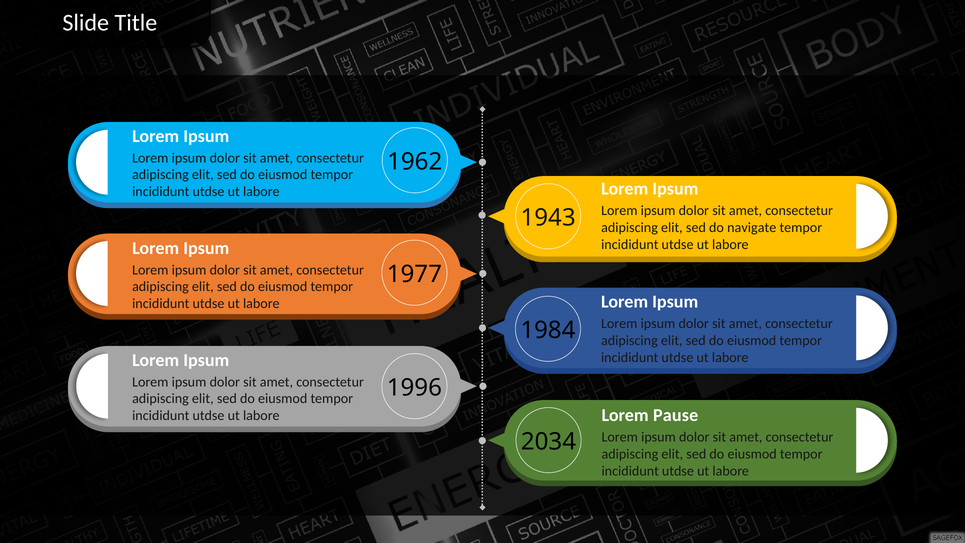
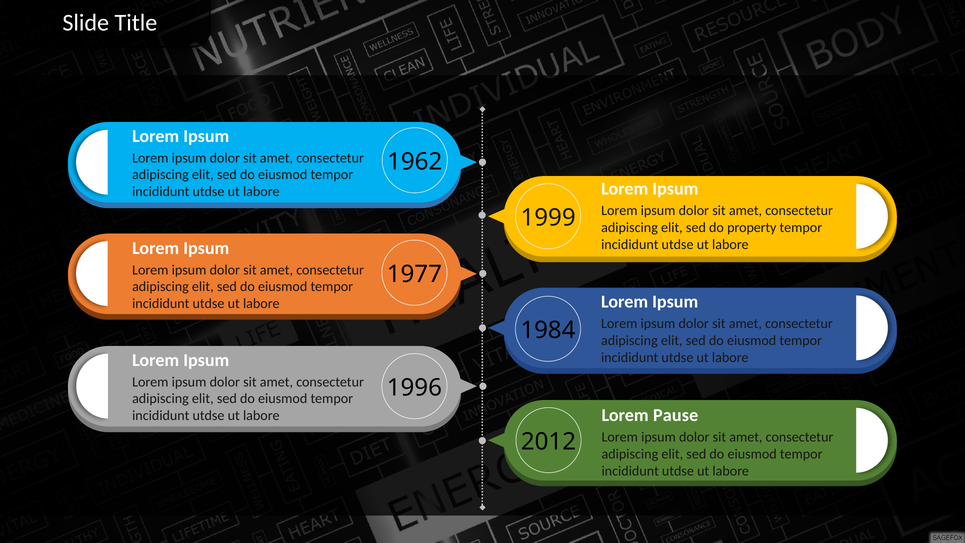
1943: 1943 -> 1999 (548, 218)
navigate: navigate -> property (752, 228)
2034: 2034 -> 2012 (549, 442)
